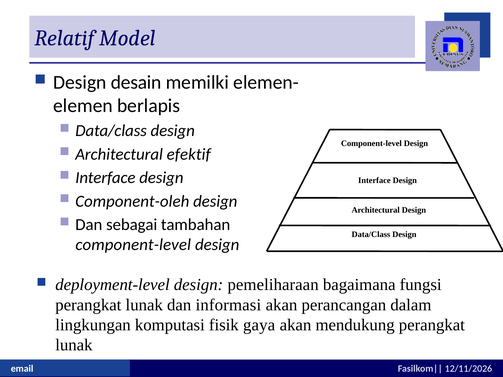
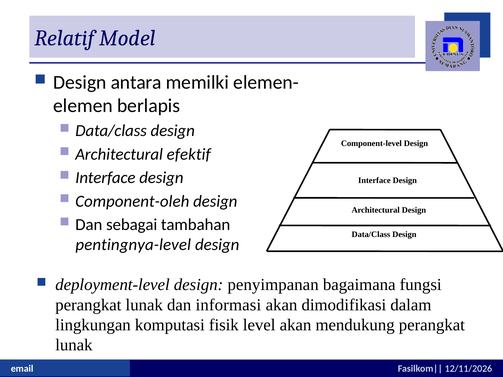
desain: desain -> antara (136, 82)
component-level: component-level -> pentingnya-level (133, 245)
pemeliharaan: pemeliharaan -> penyimpanan (273, 285)
perancangan: perancangan -> dimodifikasi (344, 305)
gaya: gaya -> level (259, 325)
